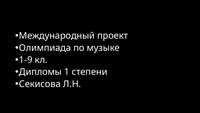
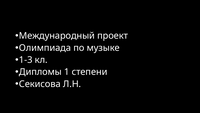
1-9: 1-9 -> 1-3 (26, 60)
